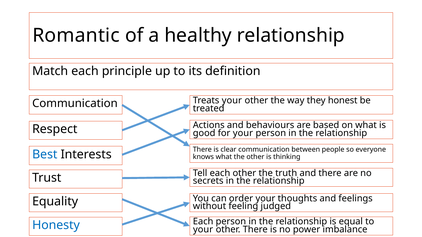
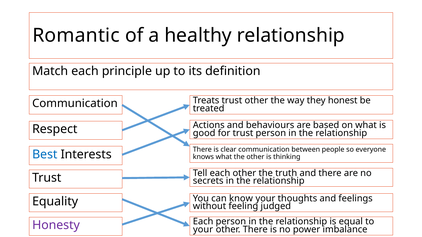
Treats your: your -> trust (232, 101)
for your: your -> trust (243, 133)
order: order -> know (241, 199)
Honesty colour: blue -> purple (56, 226)
